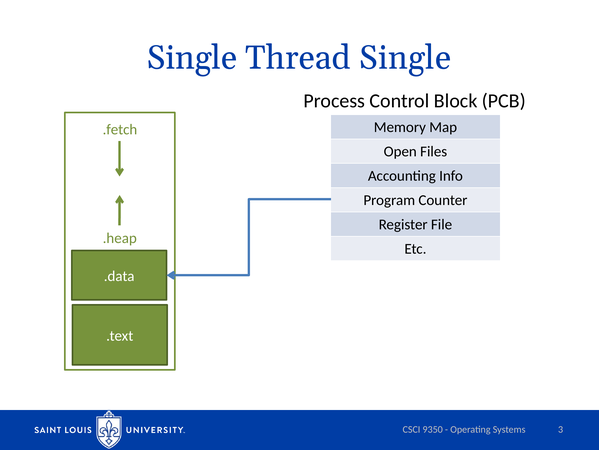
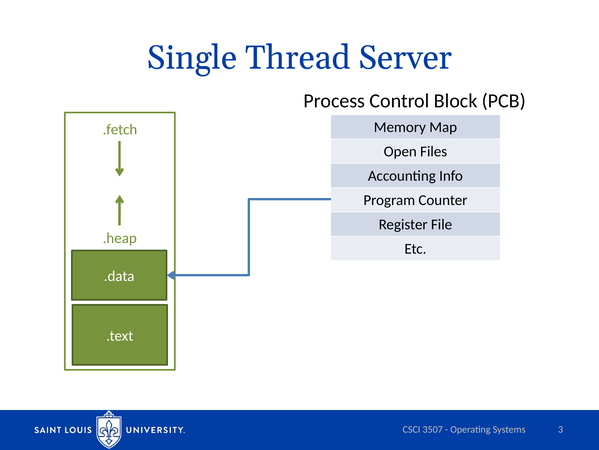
Thread Single: Single -> Server (405, 58)
9350: 9350 -> 3507 (433, 429)
